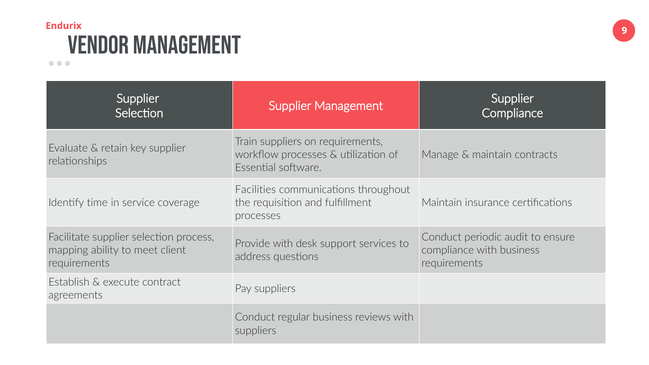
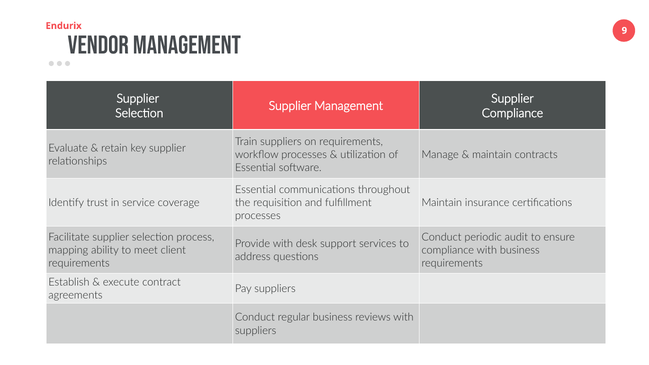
Facilities: Facilities -> Essential (256, 190)
time: time -> trust (97, 203)
